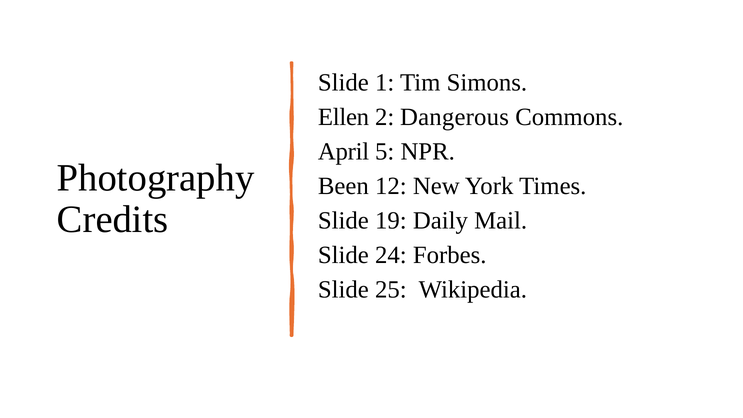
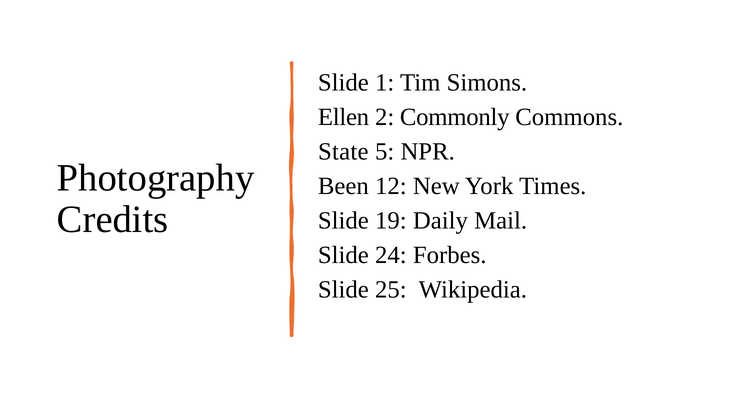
Dangerous: Dangerous -> Commonly (455, 117)
April: April -> State (343, 151)
